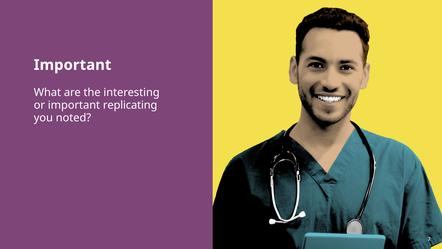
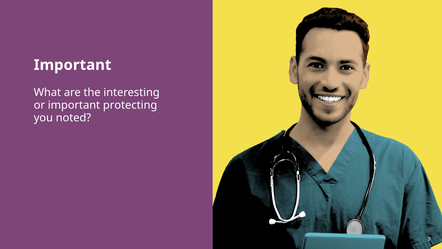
replicating: replicating -> protecting (130, 105)
